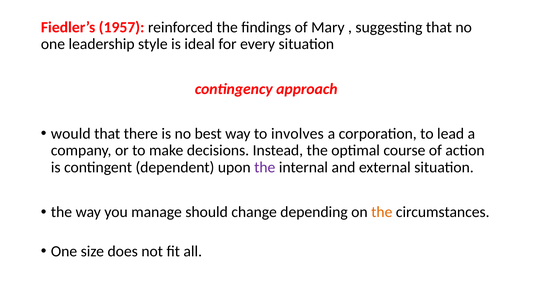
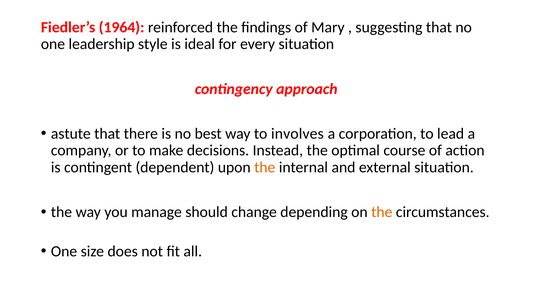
1957: 1957 -> 1964 (122, 27)
would: would -> astute (71, 134)
the colour: purple -> orange (265, 168)
